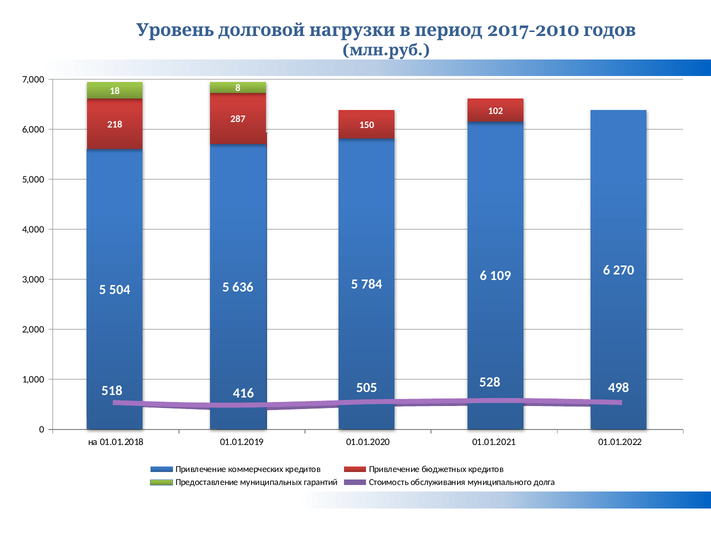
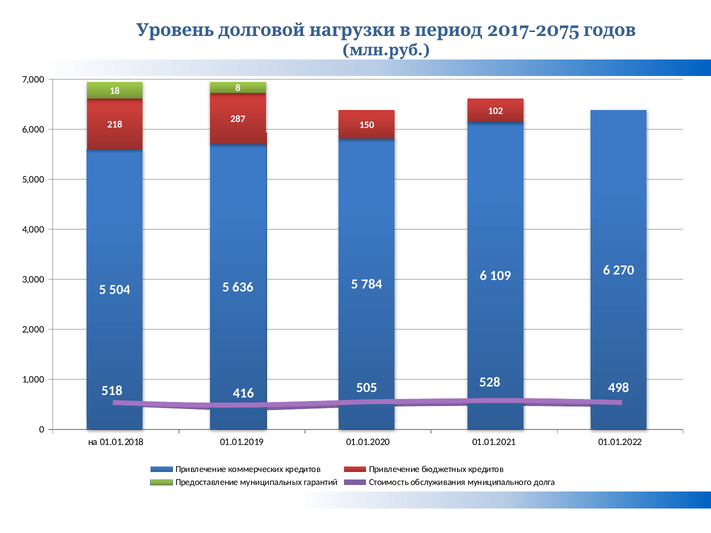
2017-2010: 2017-2010 -> 2017-2075 (533, 30)
